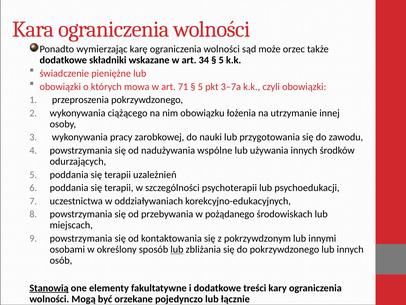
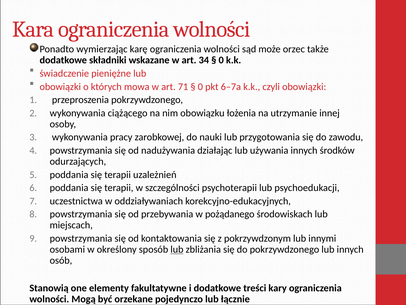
5: 5 -> 0 (221, 60)
5: 5 -> 0 (200, 87)
3–7a: 3–7a -> 6–7a (231, 87)
wspólne: wspólne -> działając (215, 150)
Stanowią underline: present -> none (49, 288)
